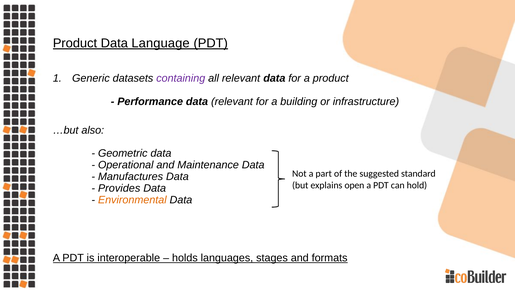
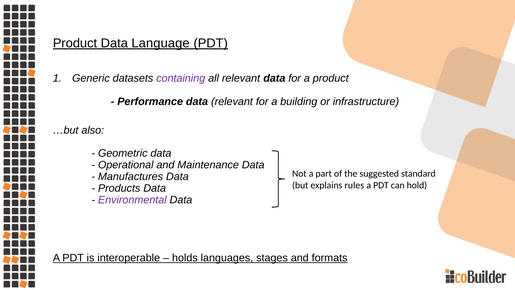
open: open -> rules (354, 185)
Provides: Provides -> Products (119, 188)
Environmental colour: orange -> purple (132, 200)
